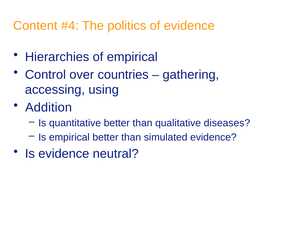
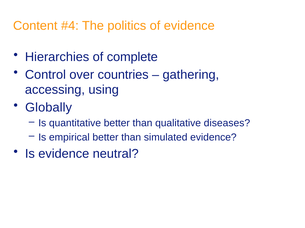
of empirical: empirical -> complete (132, 57)
Addition: Addition -> Globally (49, 108)
